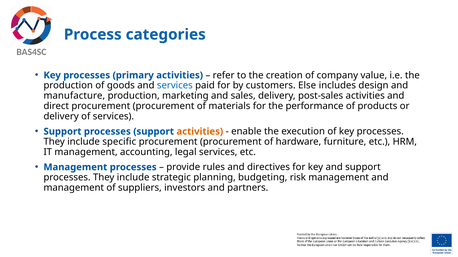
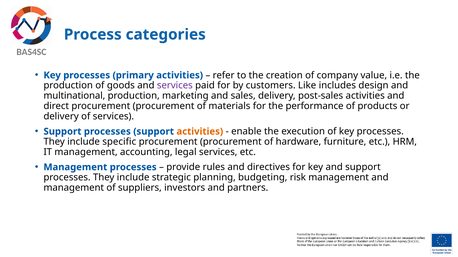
services colour: blue -> purple (175, 86)
Else: Else -> Like (307, 86)
manufacture: manufacture -> multinational (74, 96)
